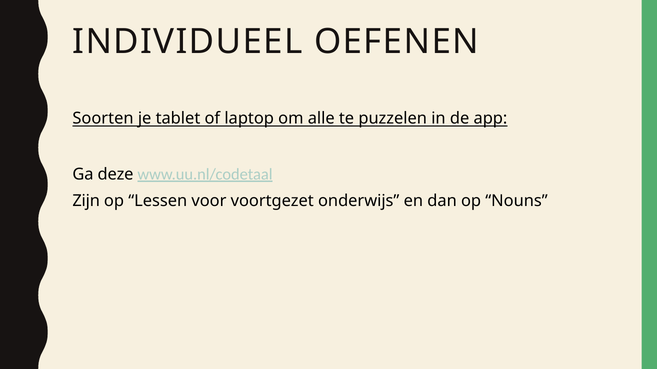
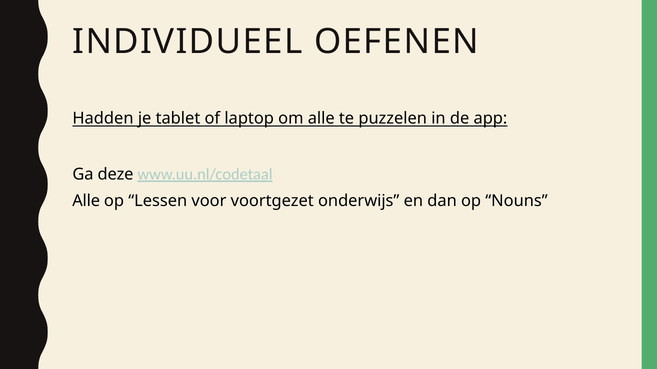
Soorten: Soorten -> Hadden (103, 119)
Zijn: Zijn -> Alle (86, 201)
